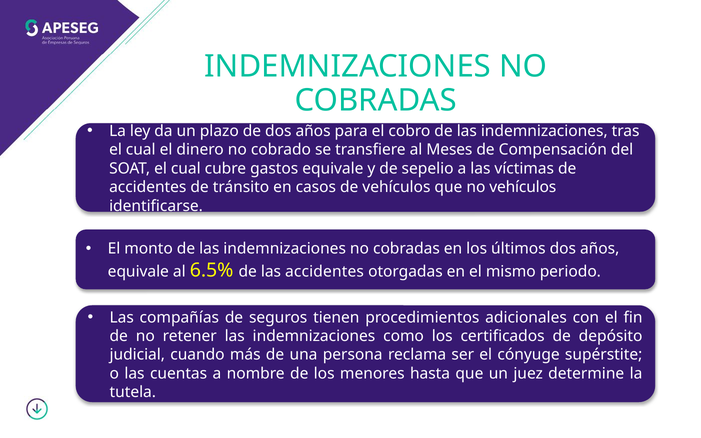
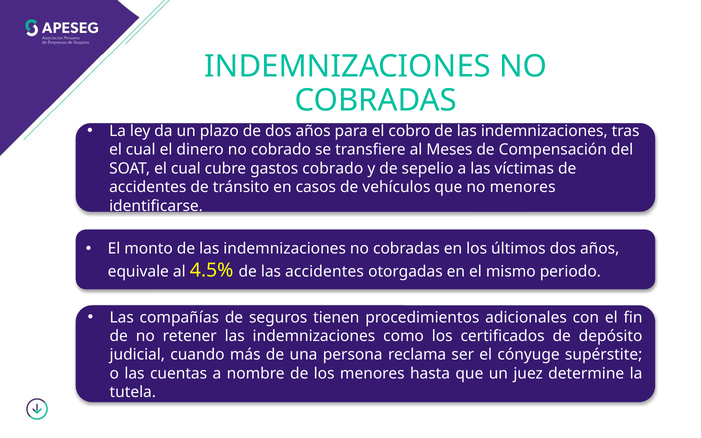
gastos equivale: equivale -> cobrado (333, 169)
no vehículos: vehículos -> menores (523, 187)
6.5%: 6.5% -> 4.5% (212, 270)
